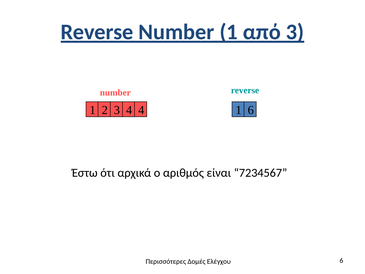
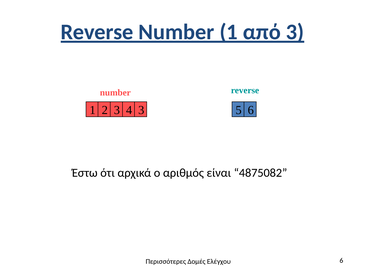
2 4: 4 -> 3 (141, 110)
3 1: 1 -> 5 (239, 110)
7234567: 7234567 -> 4875082 (260, 173)
